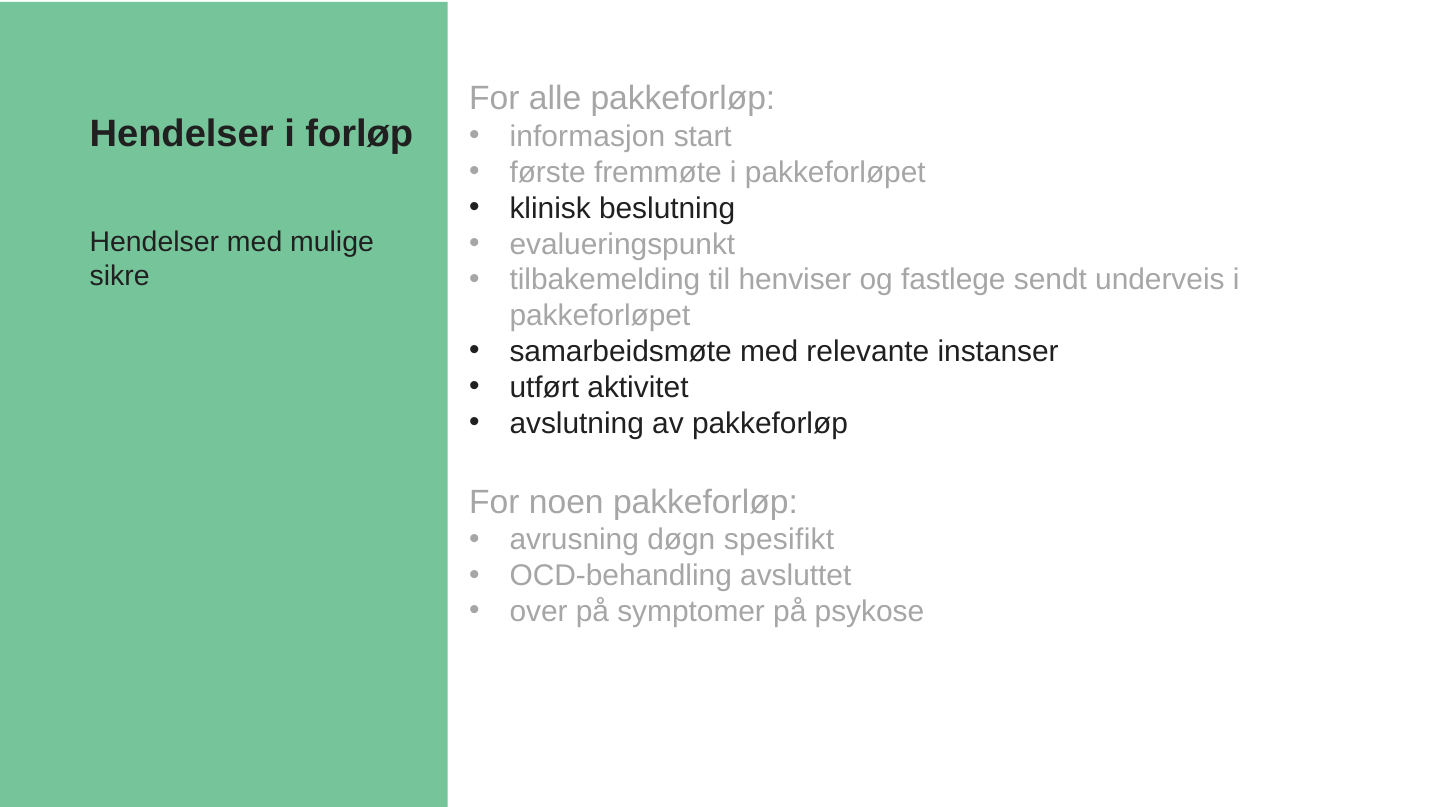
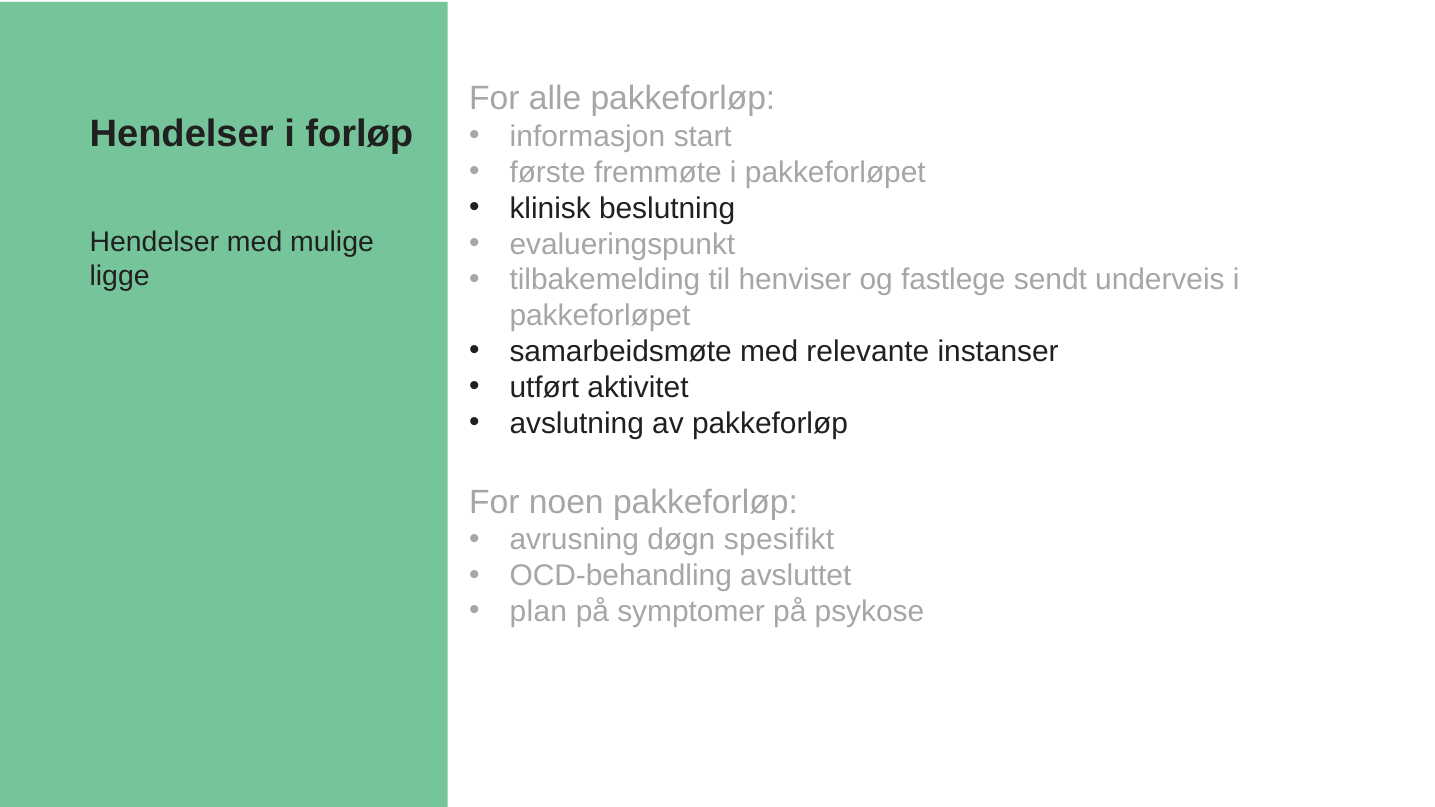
sikre: sikre -> ligge (120, 277)
over: over -> plan (538, 612)
